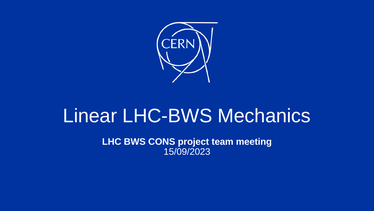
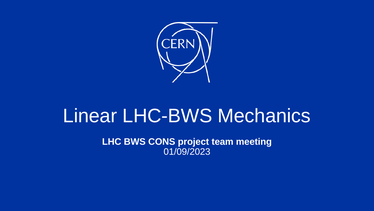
15/09/2023: 15/09/2023 -> 01/09/2023 (187, 151)
